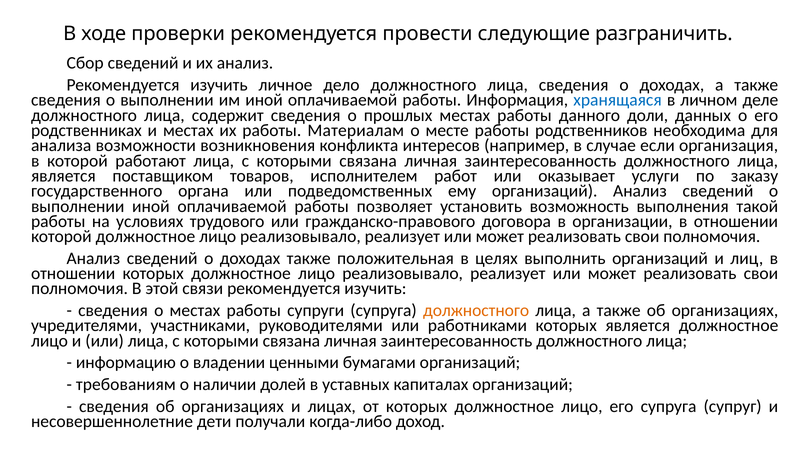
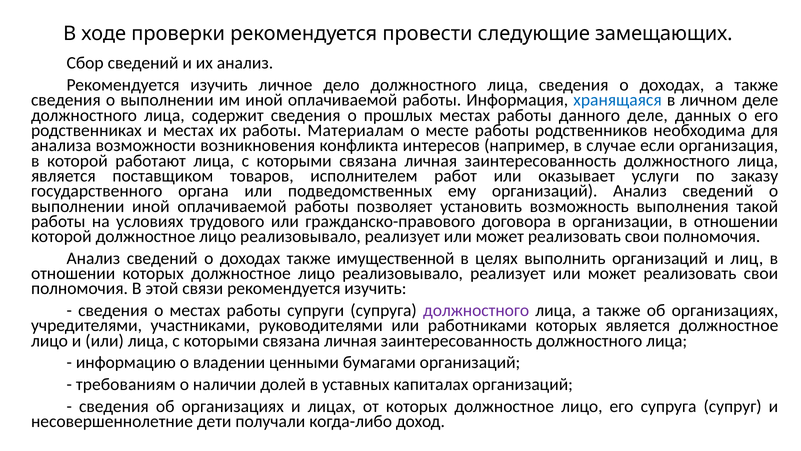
разграничить: разграничить -> замещающих (664, 34)
данного доли: доли -> деле (647, 115)
положительная: положительная -> имущественной (396, 258)
должностного colour: orange -> purple (476, 310)
